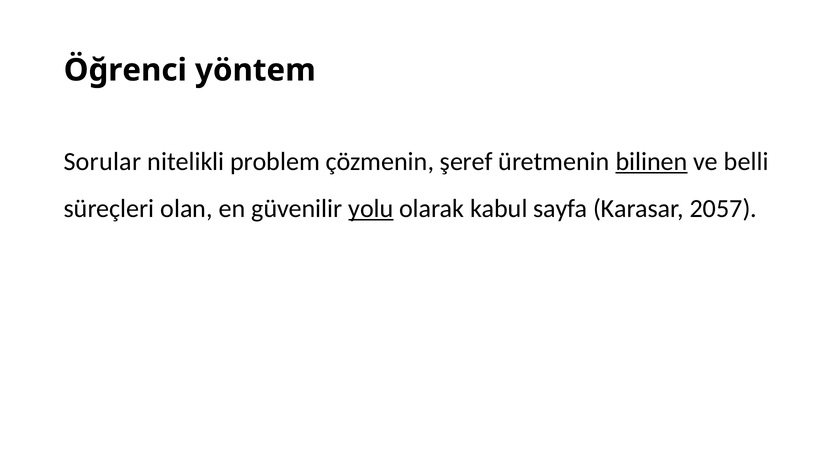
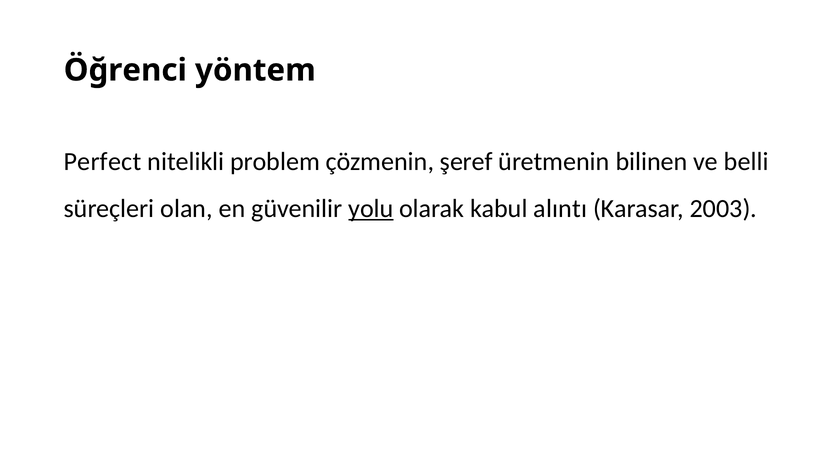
Sorular: Sorular -> Perfect (103, 161)
bilinen underline: present -> none (652, 161)
sayfa: sayfa -> alıntı (560, 209)
2057: 2057 -> 2003 (723, 209)
